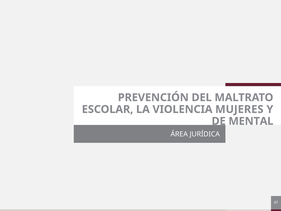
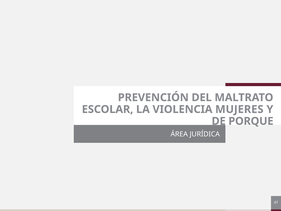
MENTAL: MENTAL -> PORQUE (251, 121)
